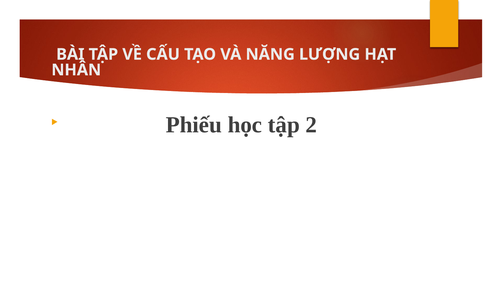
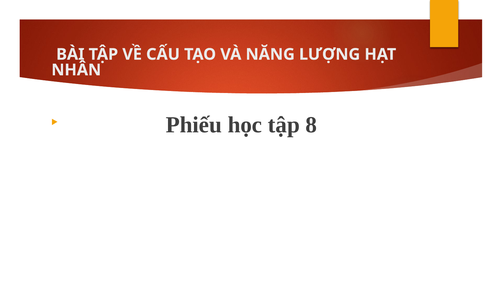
2: 2 -> 8 (311, 124)
